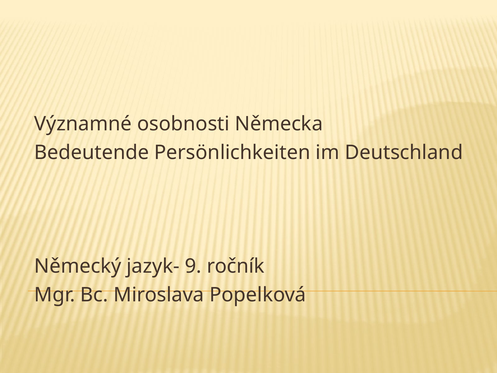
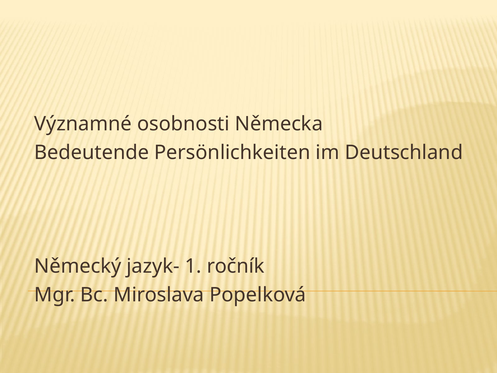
9: 9 -> 1 (193, 266)
